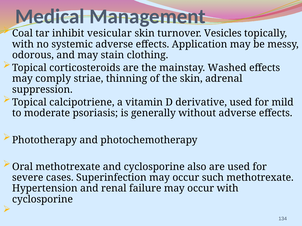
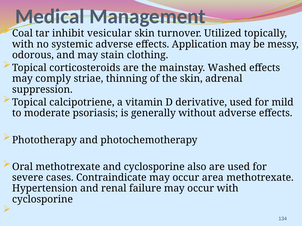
Vesicles: Vesicles -> Utilized (223, 33)
Superinfection: Superinfection -> Contraindicate (111, 178)
such: such -> area (213, 178)
